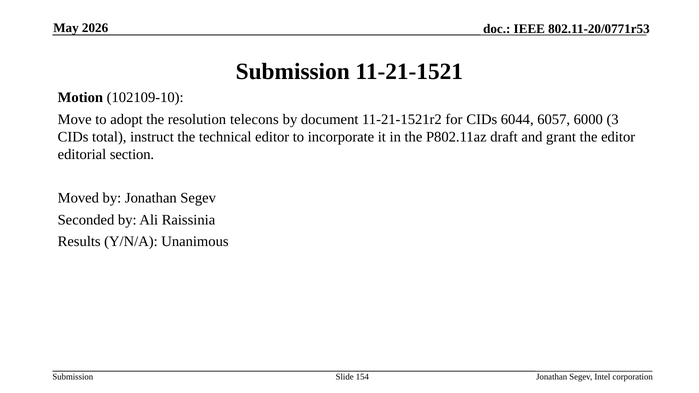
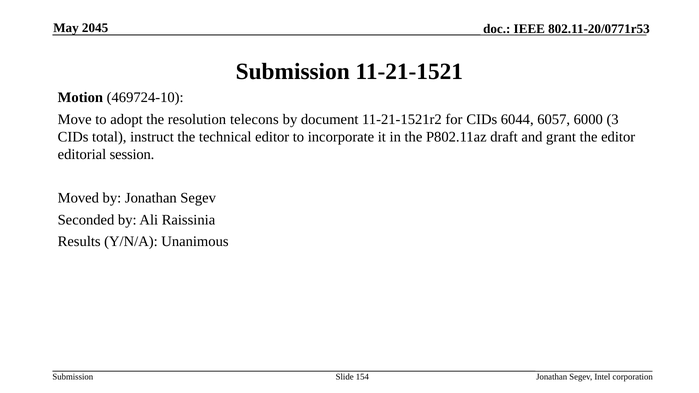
2026: 2026 -> 2045 (95, 28)
102109-10: 102109-10 -> 469724-10 (145, 98)
section: section -> session (132, 154)
